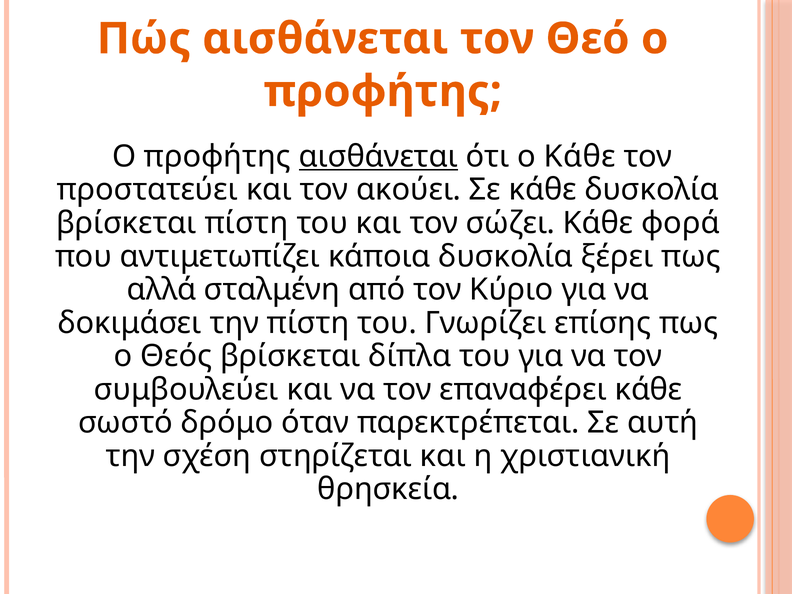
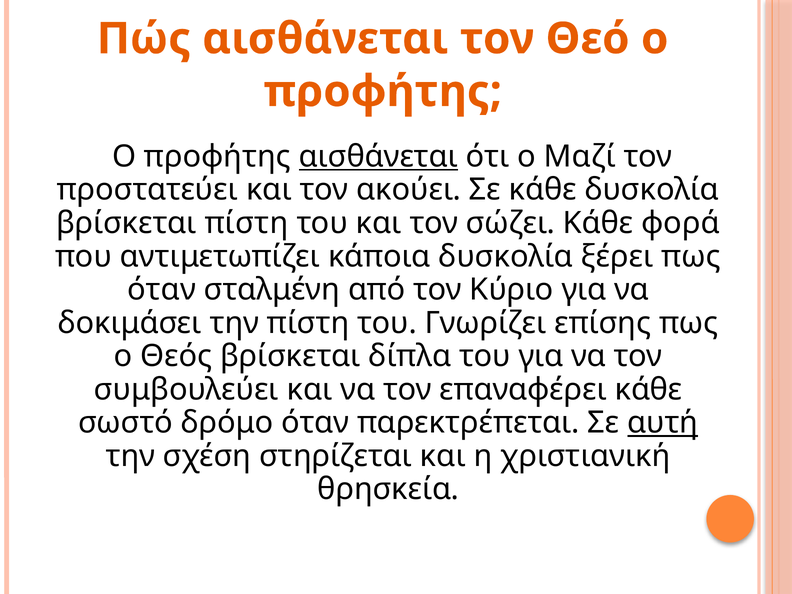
ο Κάθε: Κάθε -> Μαζί (580, 157)
αλλά: αλλά -> όταν (162, 290)
αυτή underline: none -> present (663, 423)
